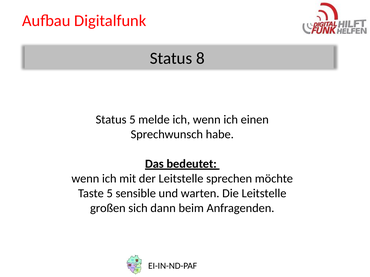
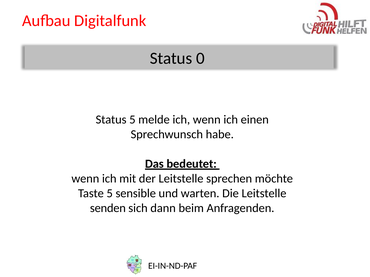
8: 8 -> 0 (200, 58)
großen: großen -> senden (108, 208)
